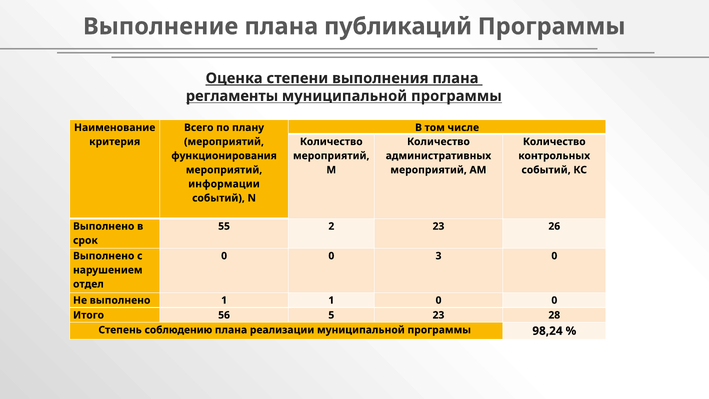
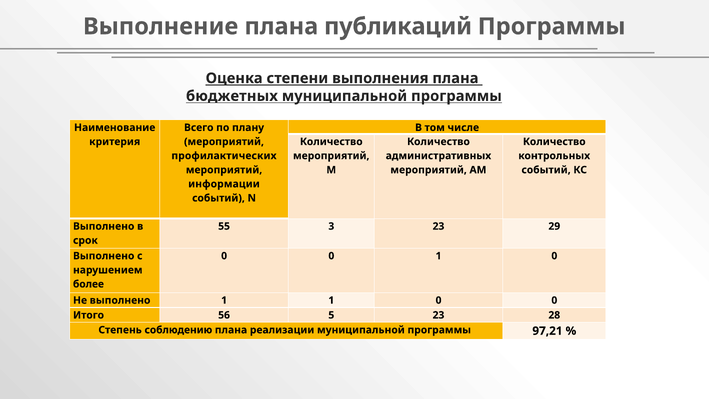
регламенты: регламенты -> бюджетных (232, 96)
функционирования: функционирования -> профилактических (224, 156)
2: 2 -> 3 (331, 226)
26: 26 -> 29 (554, 226)
0 3: 3 -> 1 (439, 256)
отдел: отдел -> более (88, 284)
98,24: 98,24 -> 97,21 (547, 331)
